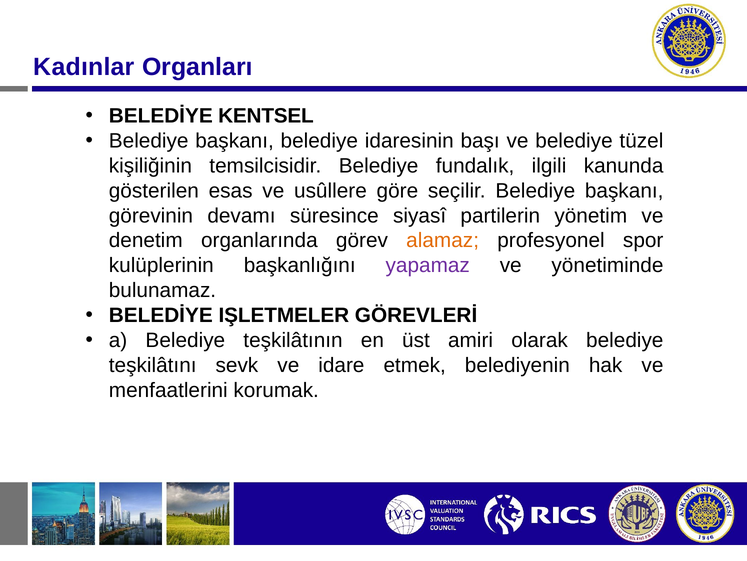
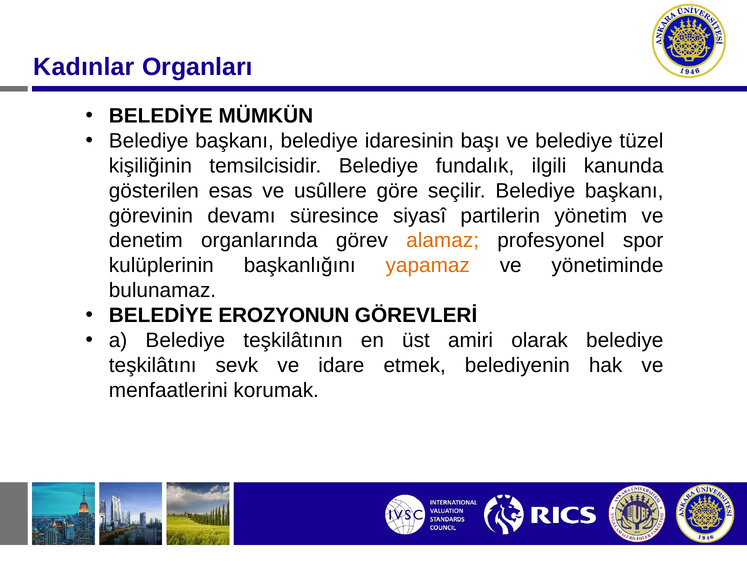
KENTSEL: KENTSEL -> MÜMKÜN (266, 116)
yapamaz colour: purple -> orange (428, 265)
IŞLETMELER: IŞLETMELER -> EROZYONUN (284, 315)
